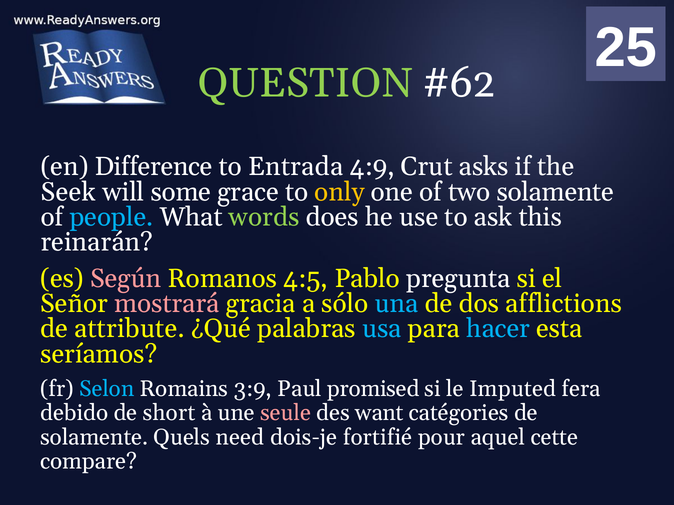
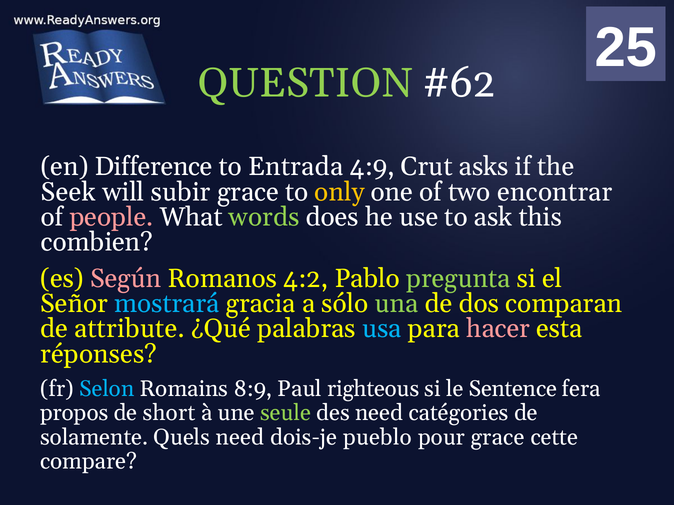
some: some -> subir (181, 192)
two solamente: solamente -> encontrar (555, 192)
people colour: light blue -> pink (111, 217)
reinarán: reinarán -> combien (97, 242)
4:5: 4:5 -> 4:2 (306, 279)
pregunta colour: white -> light green (458, 279)
mostrará colour: pink -> light blue (167, 304)
una colour: light blue -> light green (397, 304)
afflictions: afflictions -> comparan (564, 304)
hacer colour: light blue -> pink (498, 329)
seríamos: seríamos -> réponses (99, 354)
3:9: 3:9 -> 8:9 (253, 389)
promised: promised -> righteous (373, 389)
Imputed: Imputed -> Sentence (513, 389)
debido: debido -> propos (74, 413)
seule colour: pink -> light green (286, 413)
des want: want -> need (379, 413)
fortifié: fortifié -> pueblo (378, 438)
pour aquel: aquel -> grace (498, 438)
